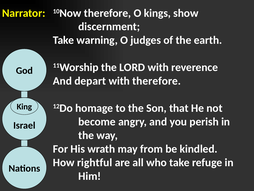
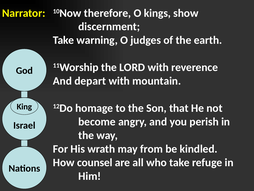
with therefore: therefore -> mountain (157, 81)
rightful: rightful -> counsel (95, 162)
